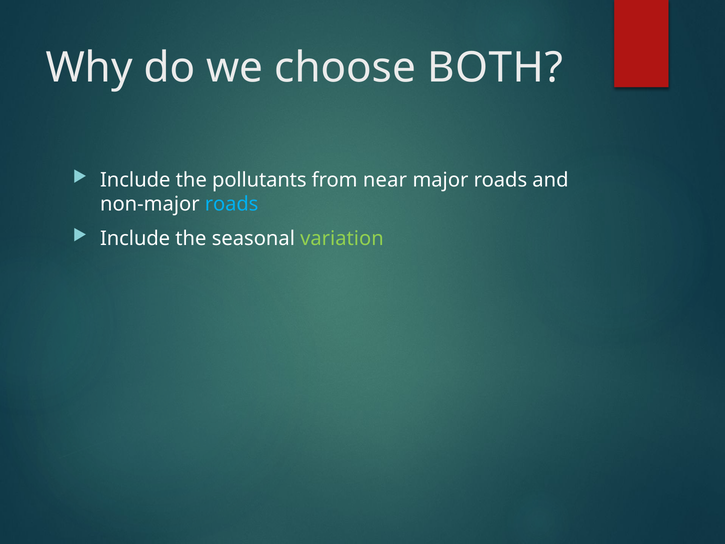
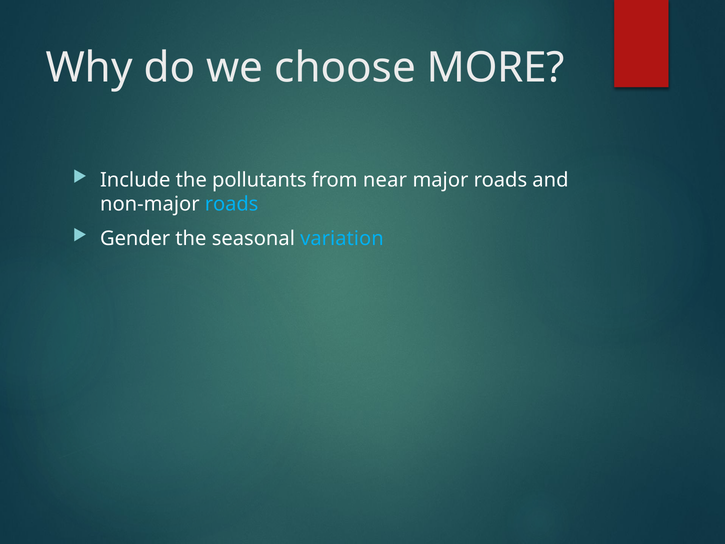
BOTH: BOTH -> MORE (496, 68)
Include: Include -> Gender (135, 238)
variation colour: light green -> light blue (342, 238)
